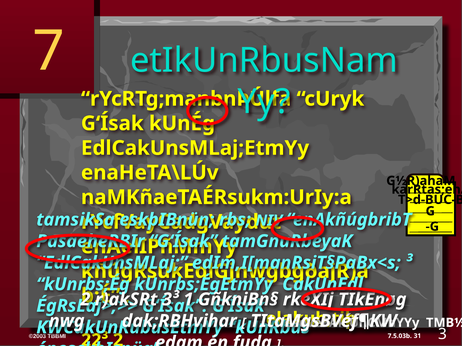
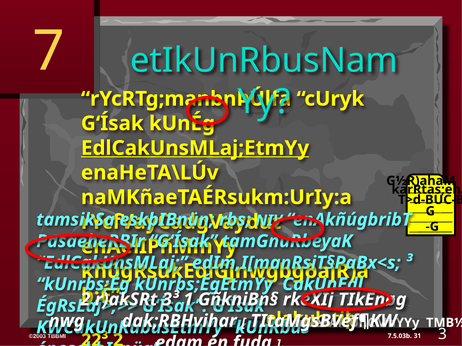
EdlCakUnsMLaj;EtmYy underline: none -> present (195, 148)
